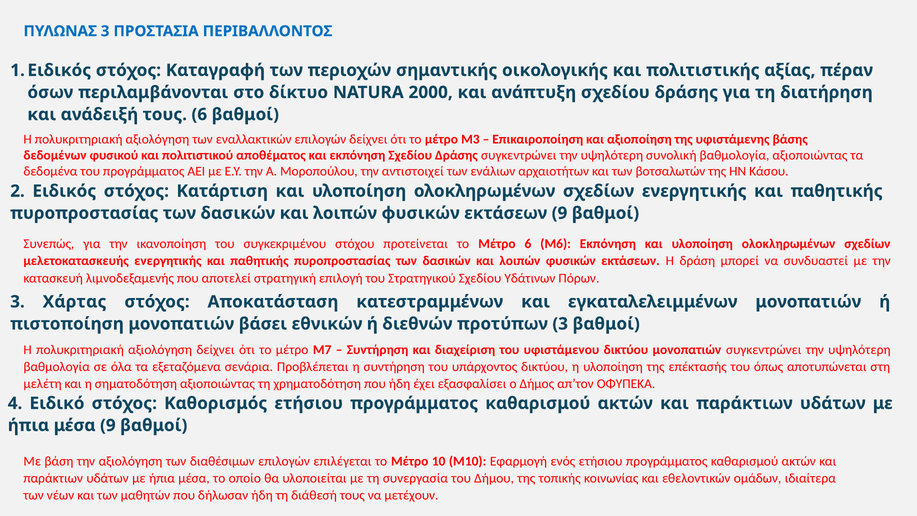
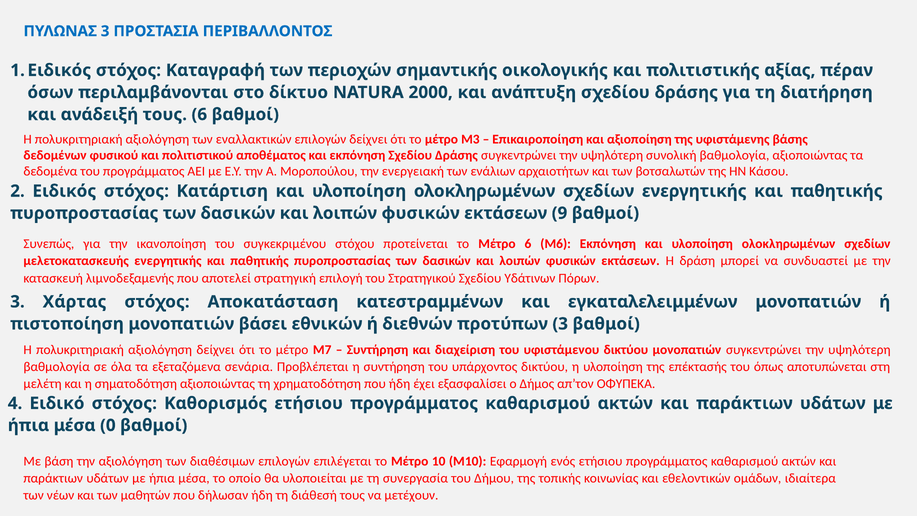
αντιστοιχεί: αντιστοιχεί -> ενεργειακή (413, 171)
μέσα 9: 9 -> 0 (108, 425)
